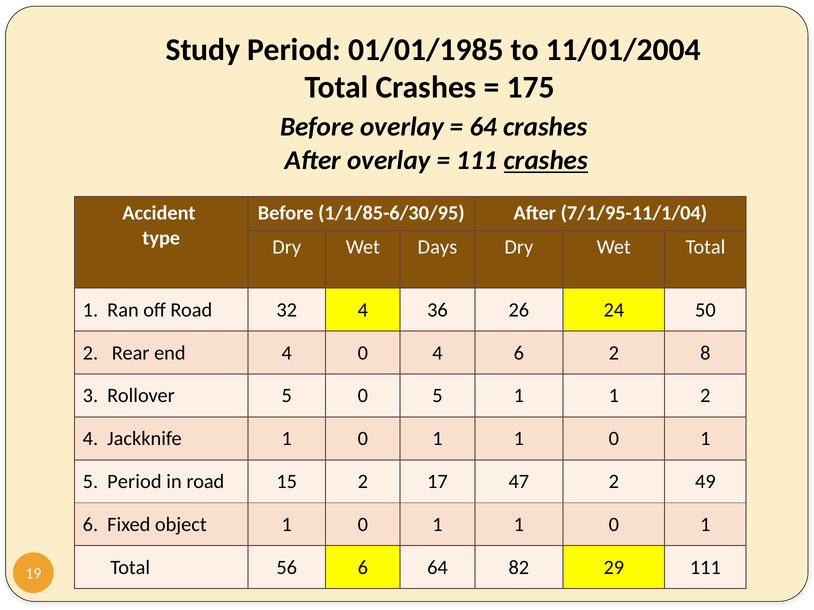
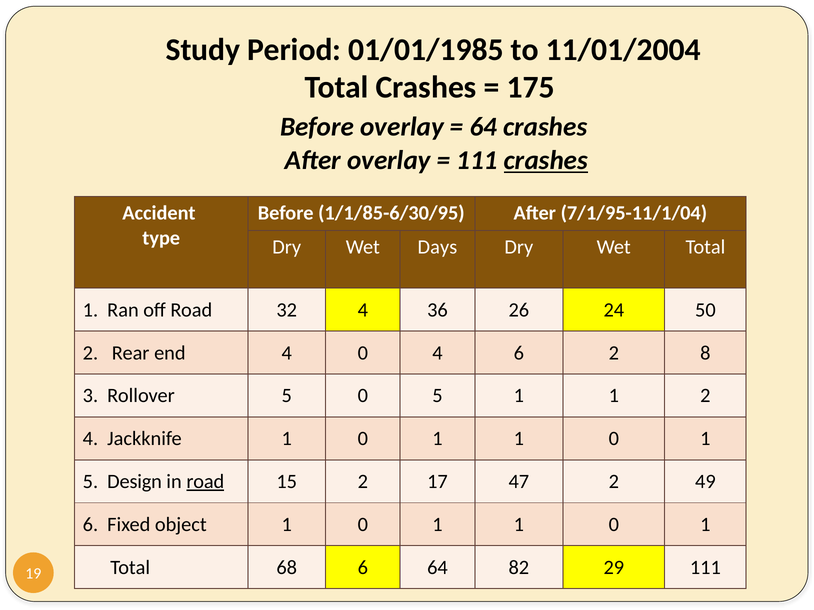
5 Period: Period -> Design (135, 482)
road underline: none -> present (205, 482)
56: 56 -> 68 (287, 568)
